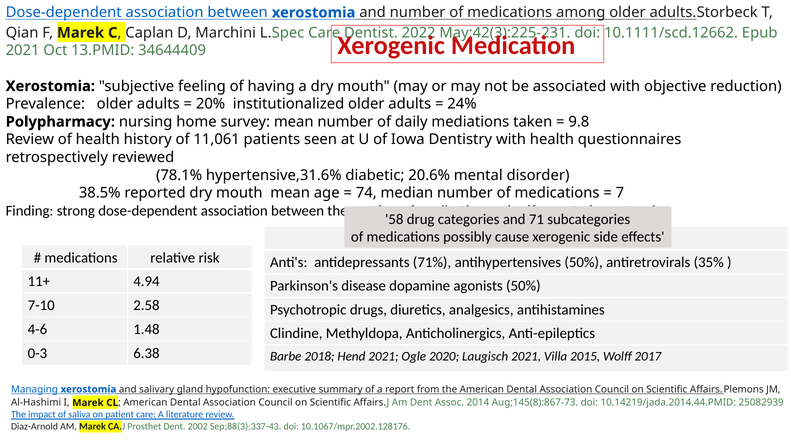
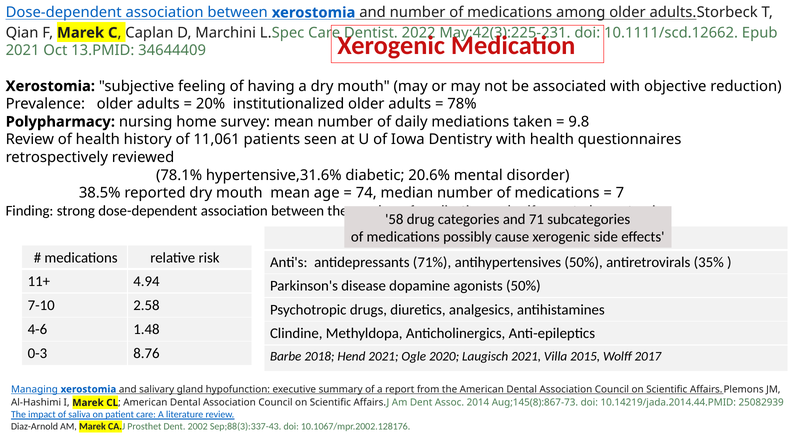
24%: 24% -> 78% (462, 104)
6.38: 6.38 -> 8.76 (146, 353)
